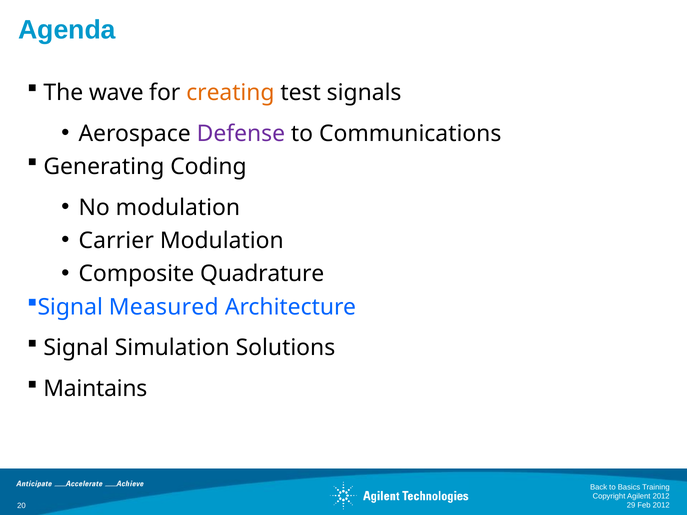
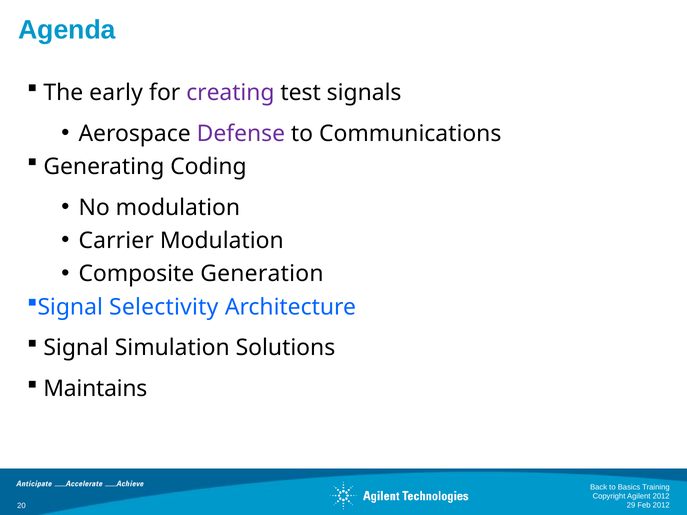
wave: wave -> early (116, 93)
creating colour: orange -> purple (230, 93)
Quadrature: Quadrature -> Generation (262, 274)
Measured: Measured -> Selectivity (164, 307)
